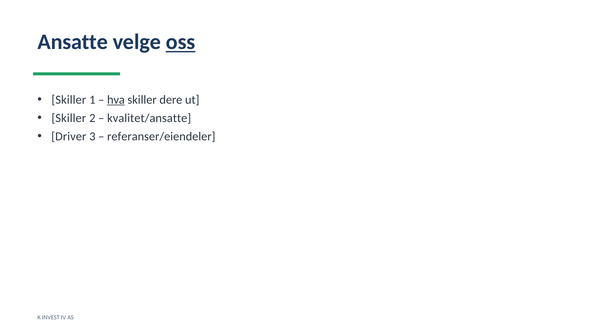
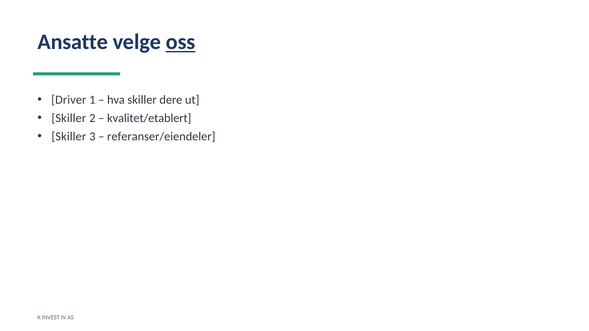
Skiller: Skiller -> Driver (69, 100)
hva underline: present -> none (116, 100)
kvalitet/ansatte: kvalitet/ansatte -> kvalitet/etablert (149, 118)
Driver: Driver -> Skiller (69, 137)
